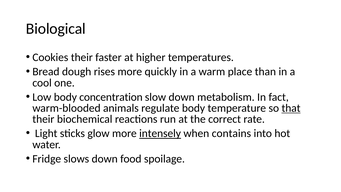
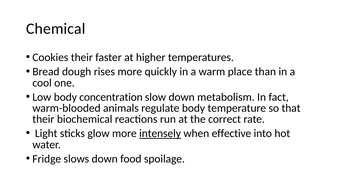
Biological: Biological -> Chemical (56, 29)
that underline: present -> none (291, 108)
contains: contains -> effective (231, 133)
